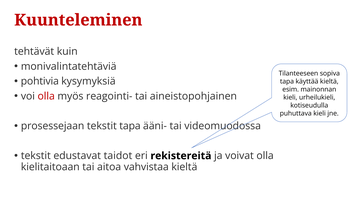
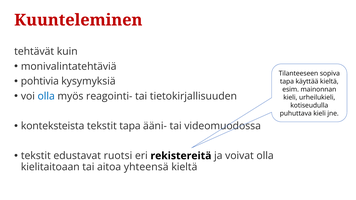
olla colour: red -> blue (46, 96)
aineistopohjainen: aineistopohjainen -> tietokirjallisuuden (193, 96)
prosessejaan: prosessejaan -> konteksteista (53, 126)
taidot: taidot -> ruotsi (118, 156)
vahvistaa: vahvistaa -> yhteensä (146, 167)
